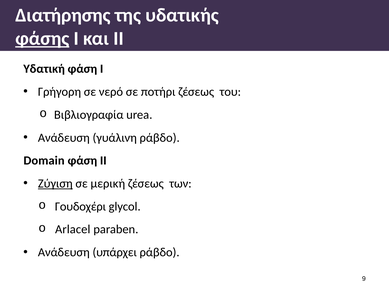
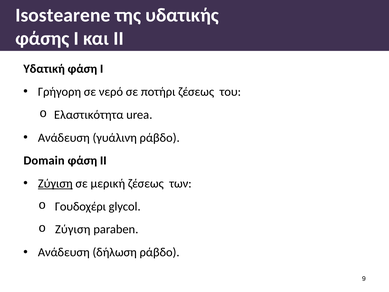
Διατήρησης: Διατήρησης -> Isostearene (63, 15)
φάσης underline: present -> none (42, 38)
Βιβλιογραφία: Βιβλιογραφία -> Ελαστικότητα (89, 115)
Arlacel: Arlacel -> Ζύγιση (73, 229)
υπάρχει: υπάρχει -> δήλωση (115, 252)
